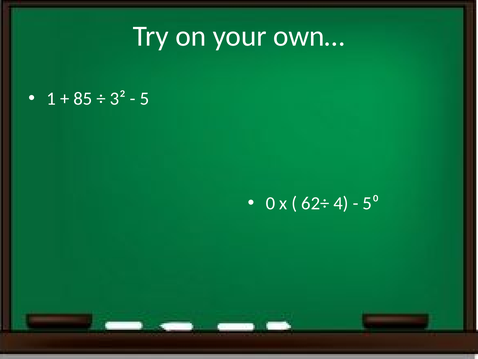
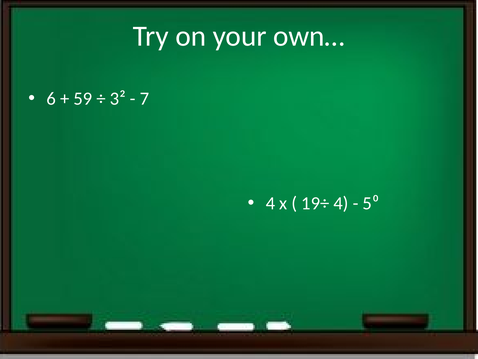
1: 1 -> 6 (51, 98)
85: 85 -> 59 (83, 98)
5: 5 -> 7 (144, 98)
0: 0 -> 4 (270, 203)
62÷: 62÷ -> 19÷ (315, 203)
